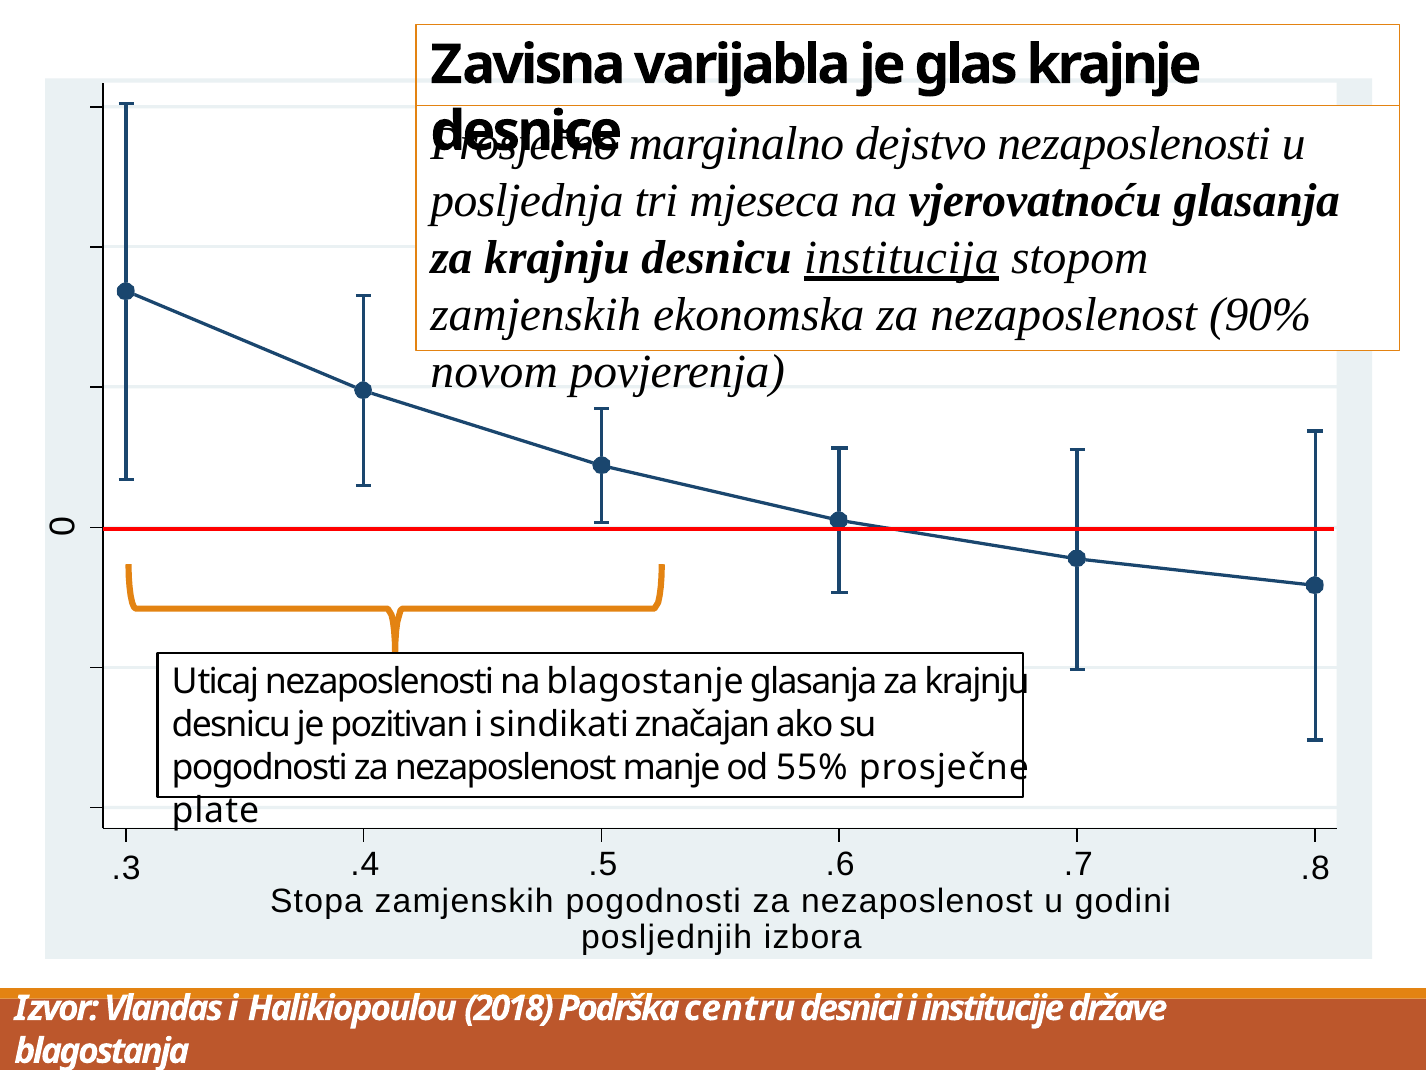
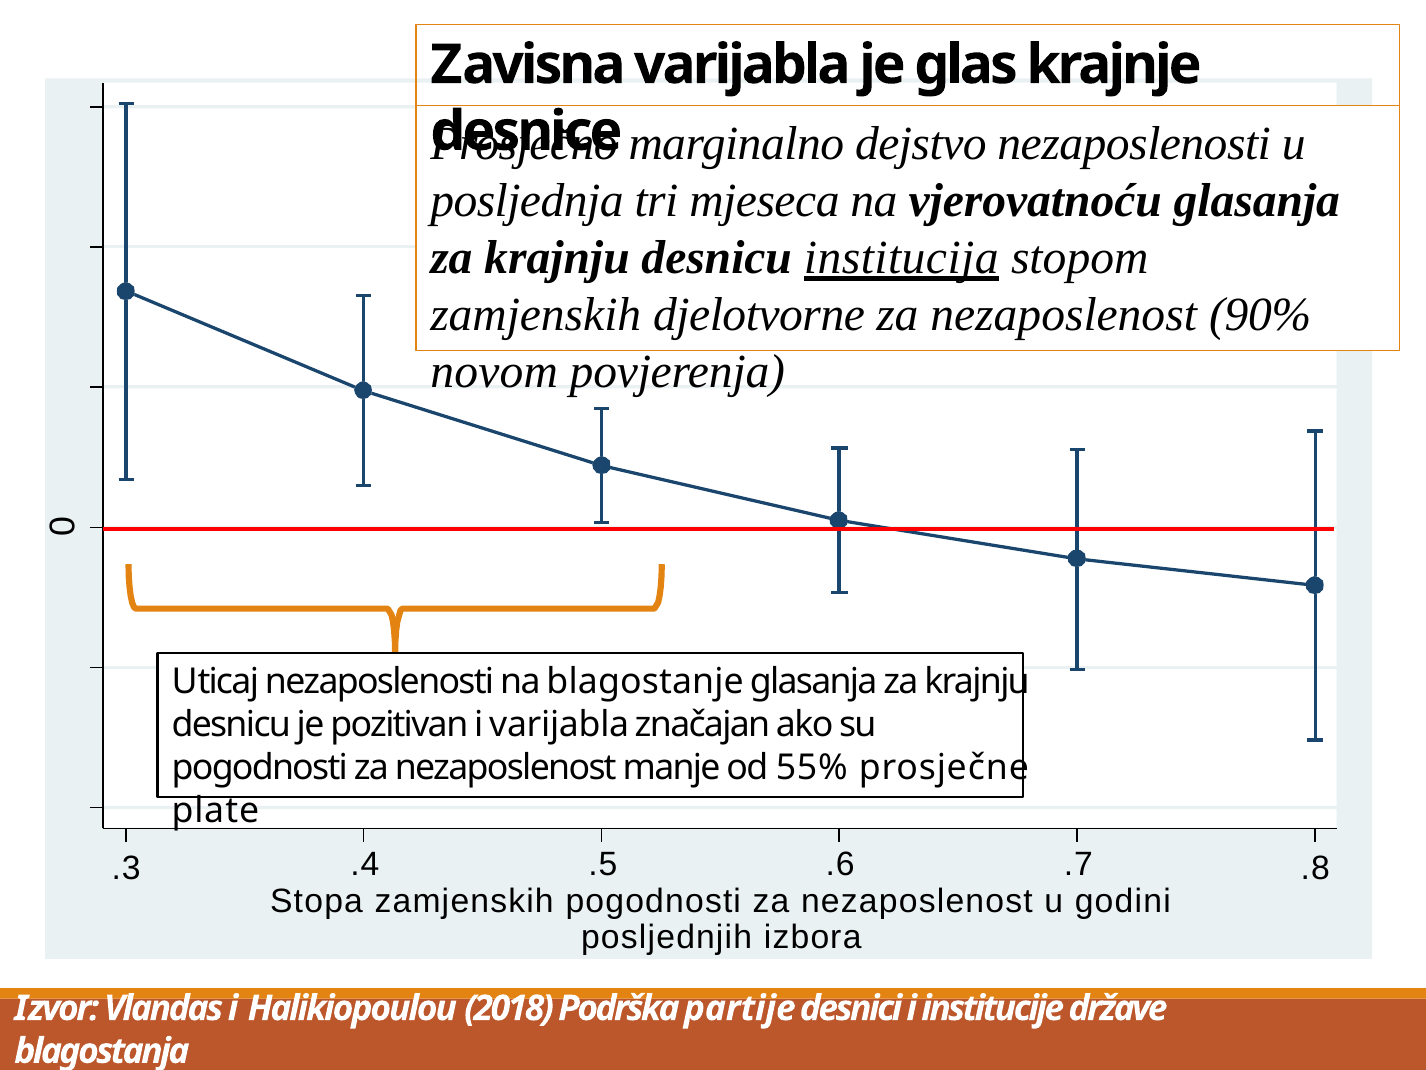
ekonomska: ekonomska -> djelotvorne (759, 314)
i sindikati: sindikati -> varijabla (559, 724)
centru: centru -> partije (740, 1008)
